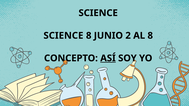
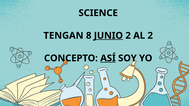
SCIENCE: SCIENCE -> TENGAN (63, 36)
JUNIO underline: none -> present (108, 36)
AL 8: 8 -> 2 (150, 36)
